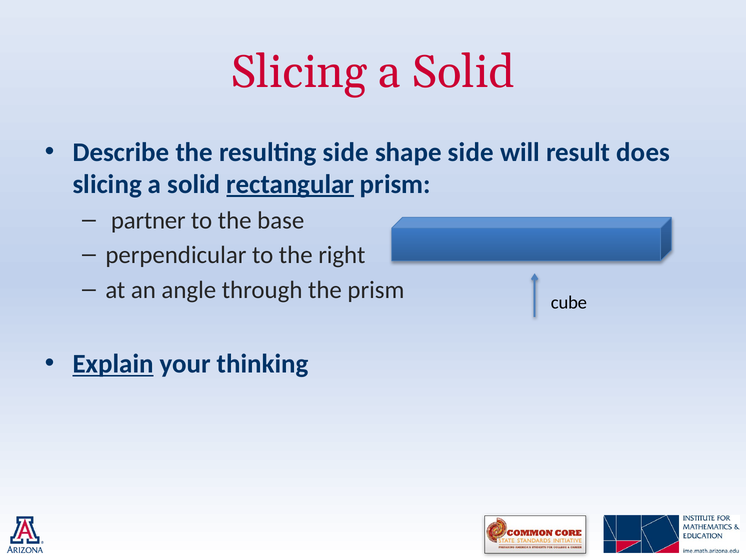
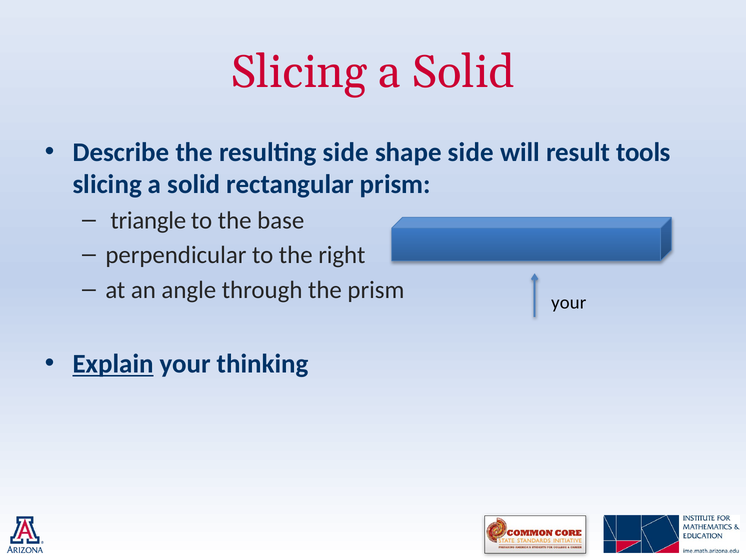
does: does -> tools (643, 152)
rectangular underline: present -> none (290, 185)
partner: partner -> triangle (148, 221)
cube: cube -> your (569, 303)
